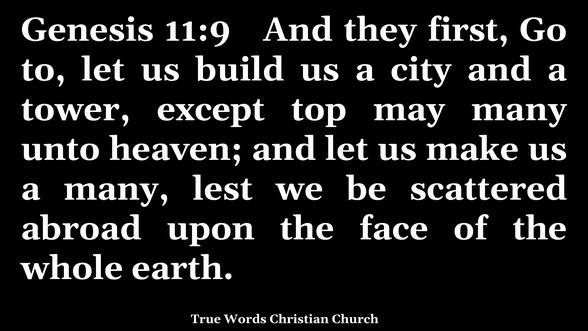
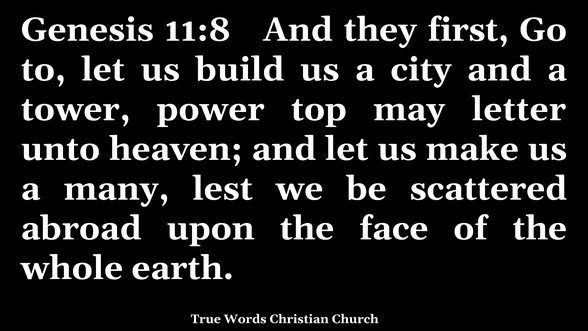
11:9: 11:9 -> 11:8 (198, 30)
except: except -> power (211, 109)
may many: many -> letter (519, 109)
